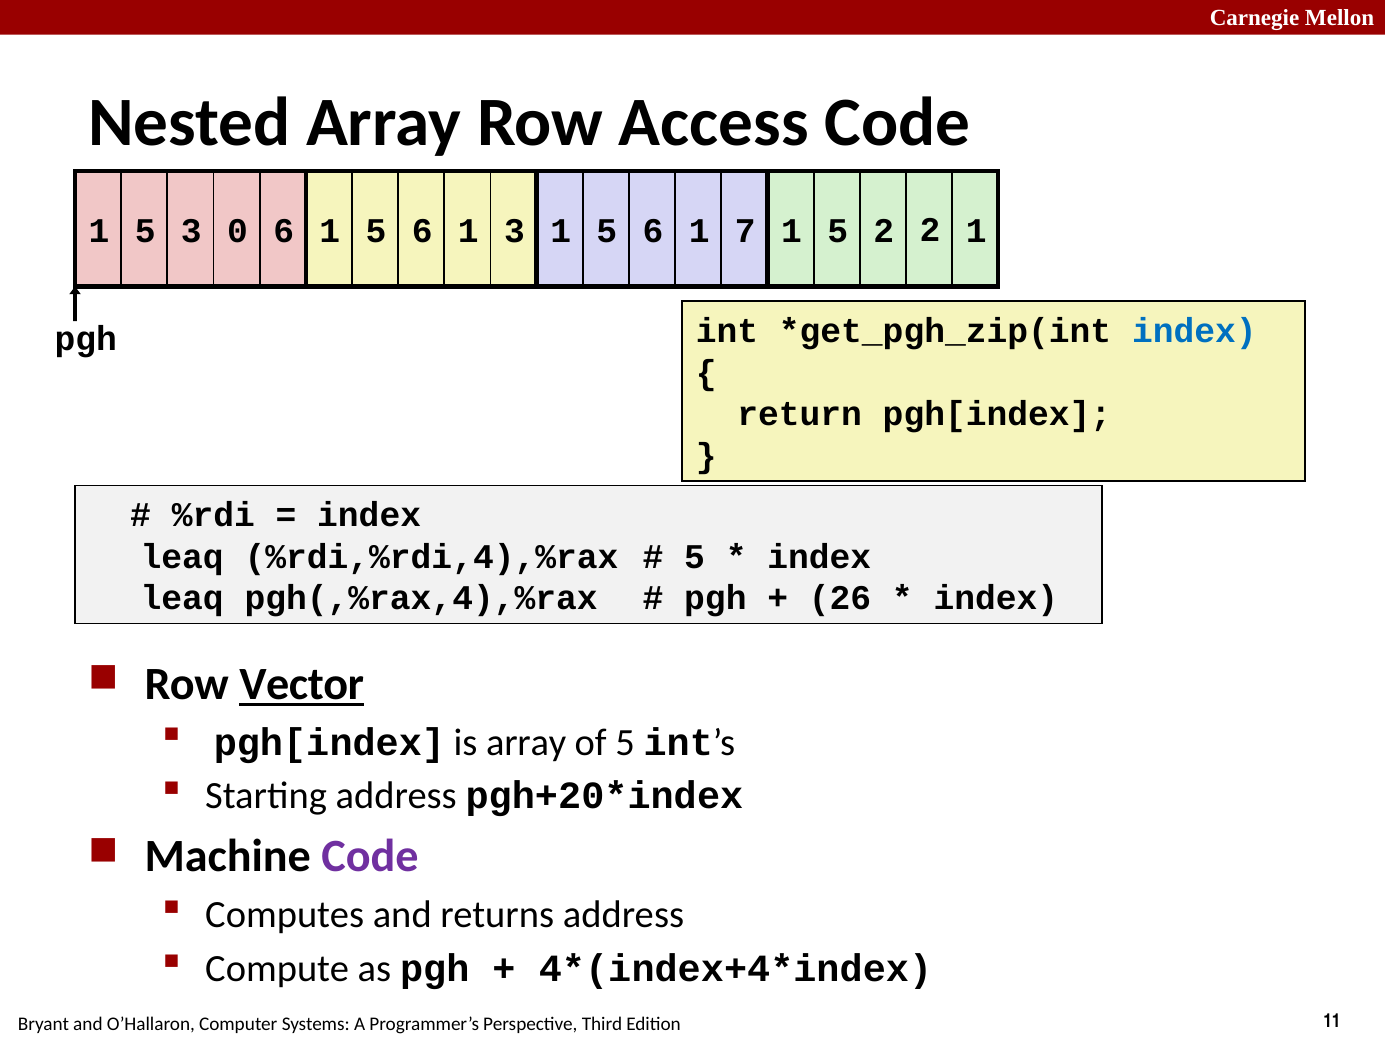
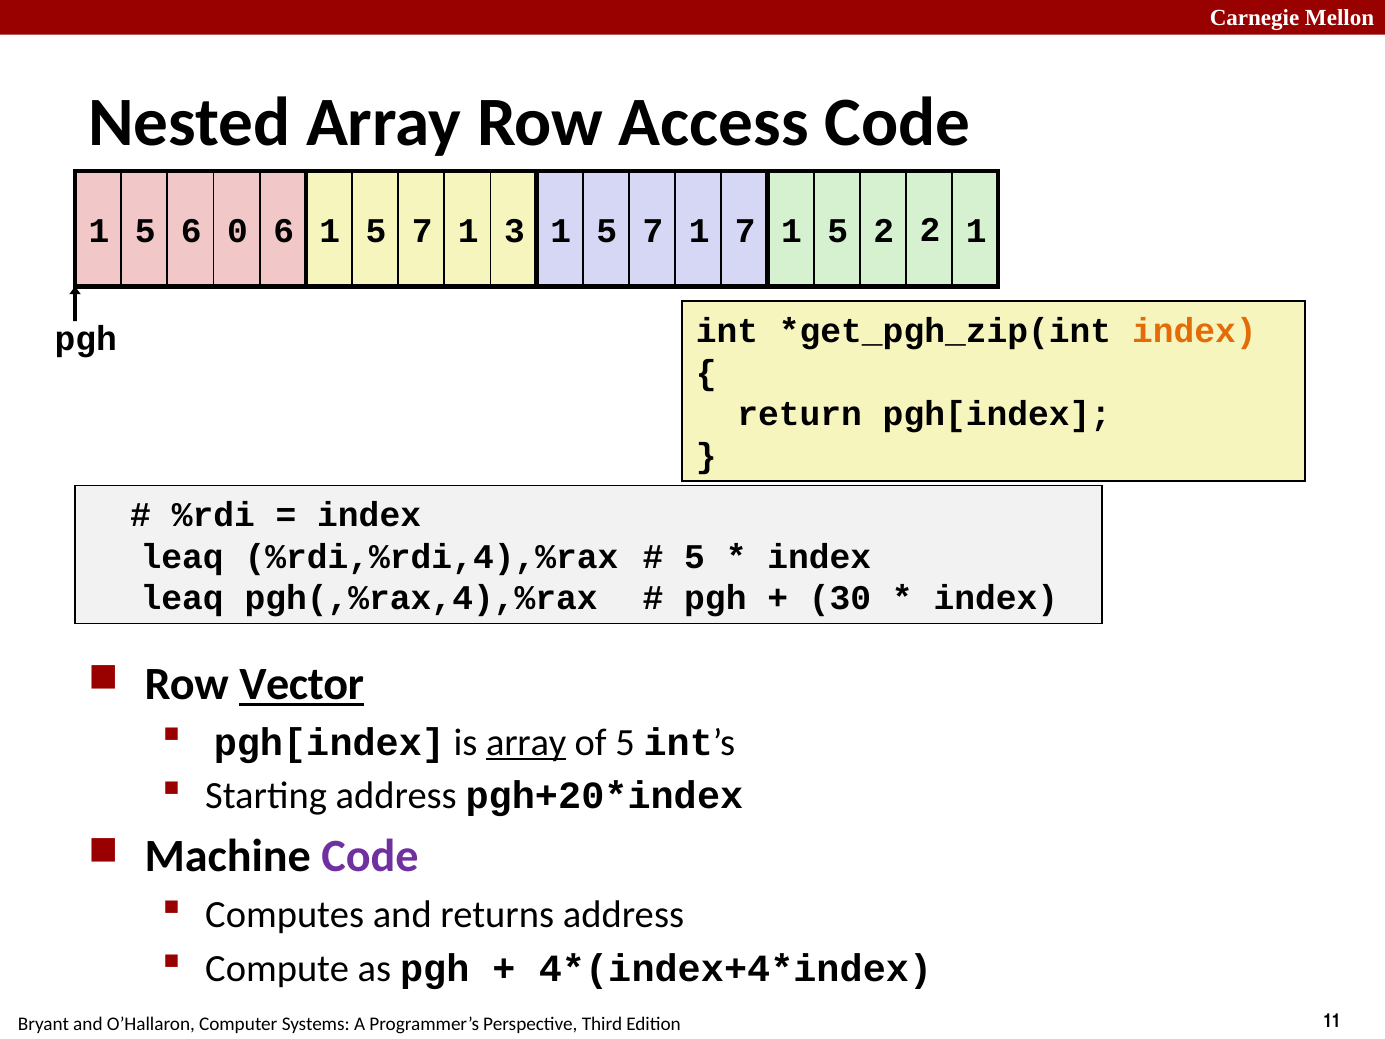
5 3: 3 -> 6 (191, 231)
6 1 5 6: 6 -> 7 (422, 231)
3 1 5 6: 6 -> 7 (653, 231)
index colour: blue -> orange (1194, 331)
26: 26 -> 30 (840, 598)
array underline: none -> present (526, 742)
